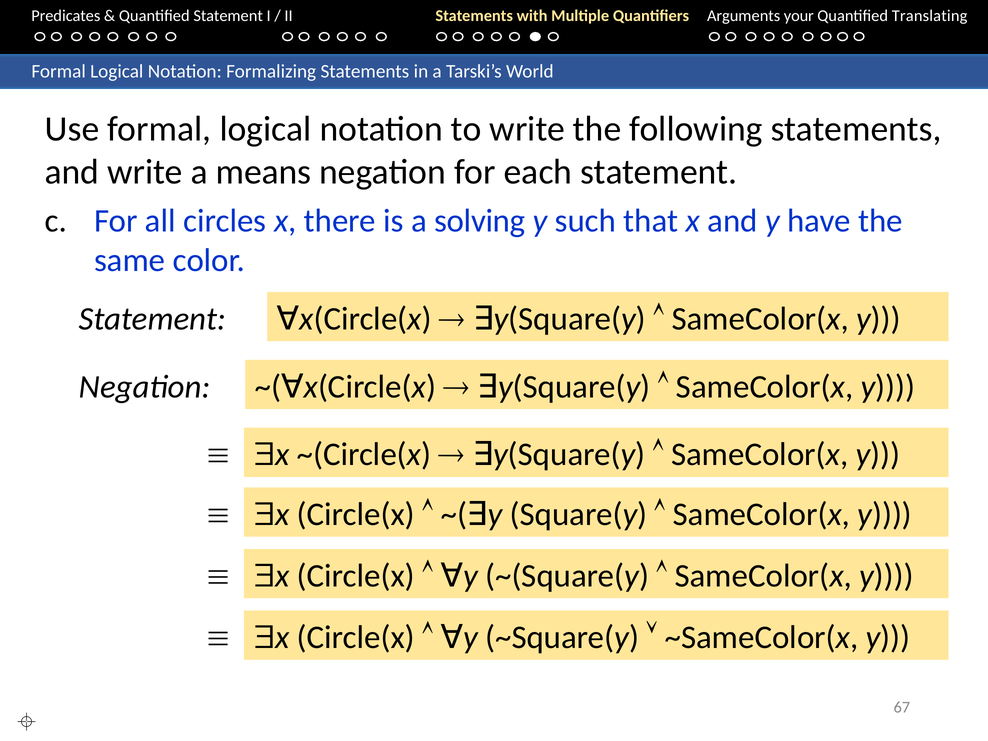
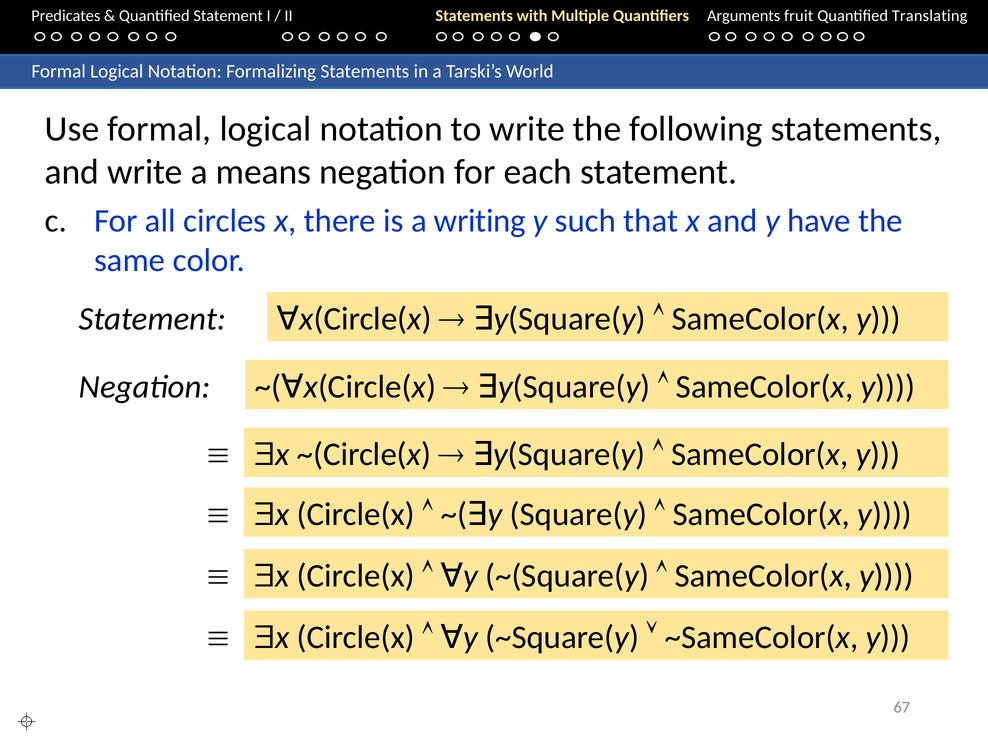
your: your -> fruit (799, 16)
solving: solving -> writing (480, 221)
